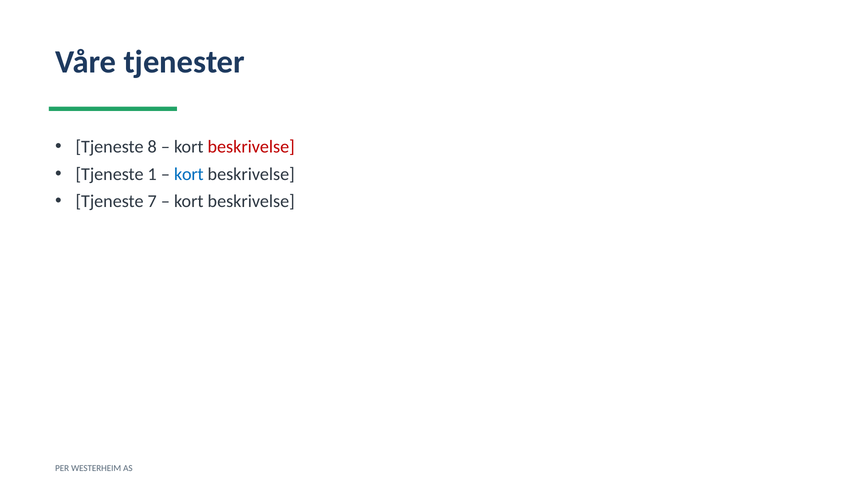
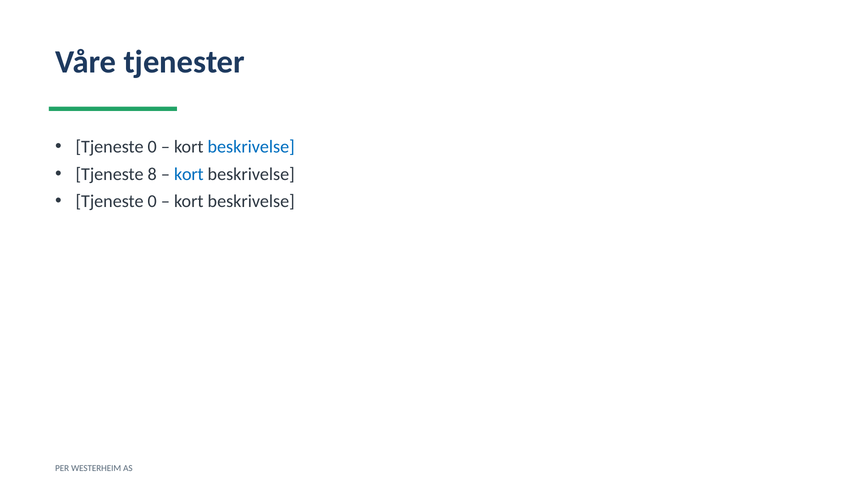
8: 8 -> 0 (152, 147)
beskrivelse colour: red -> blue (251, 147)
1: 1 -> 8 (152, 174)
7: 7 -> 0 (152, 201)
